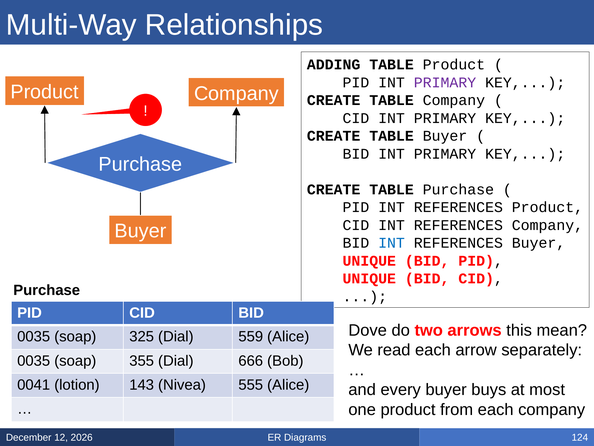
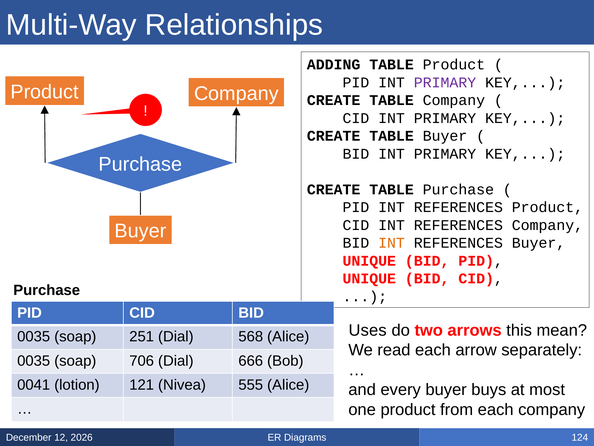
INT colour: blue -> orange (392, 243)
Dove: Dove -> Uses (368, 330)
325: 325 -> 251 (142, 336)
559: 559 -> 568 (251, 336)
355: 355 -> 706 (142, 360)
143: 143 -> 121 (142, 384)
